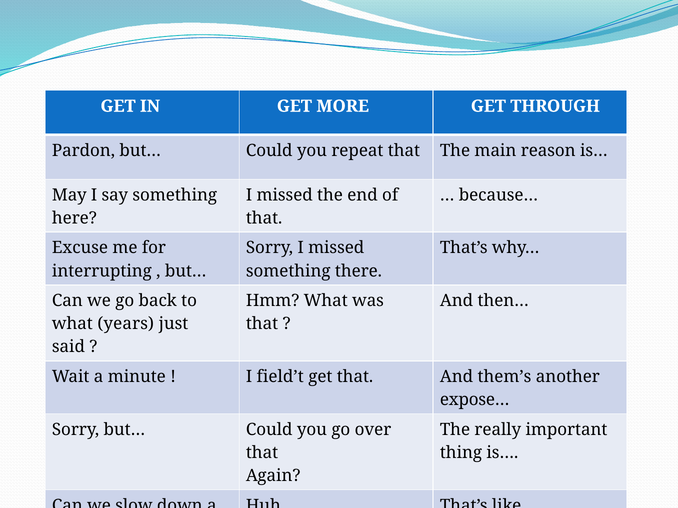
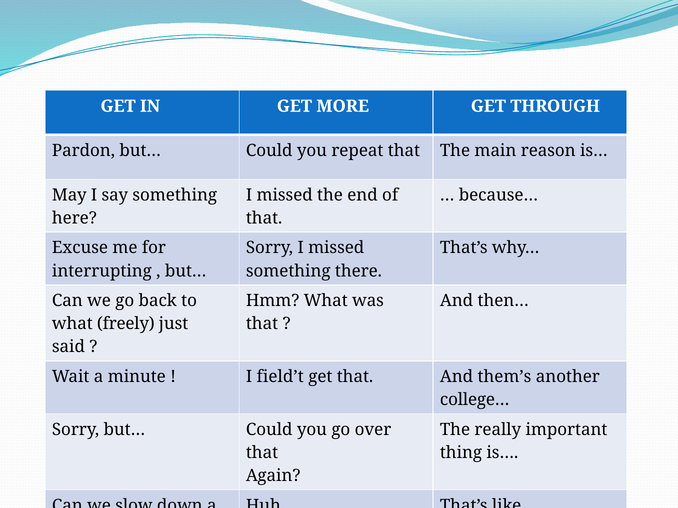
years: years -> freely (126, 324)
expose…: expose… -> college… (475, 400)
